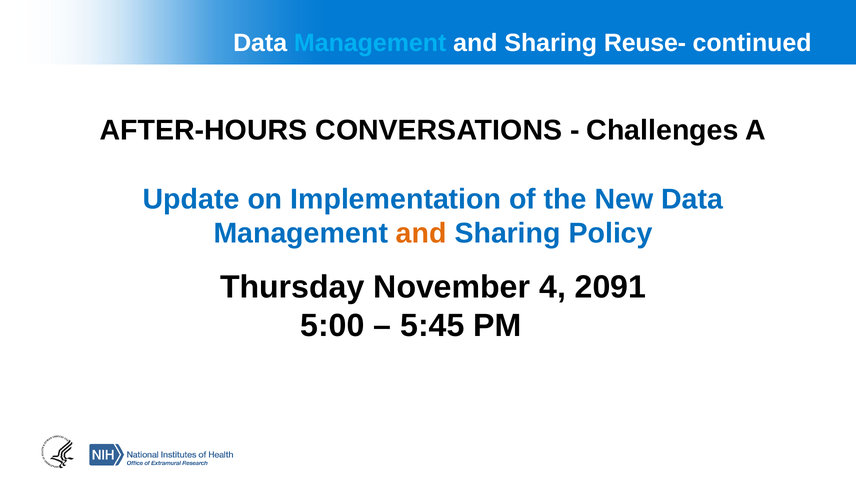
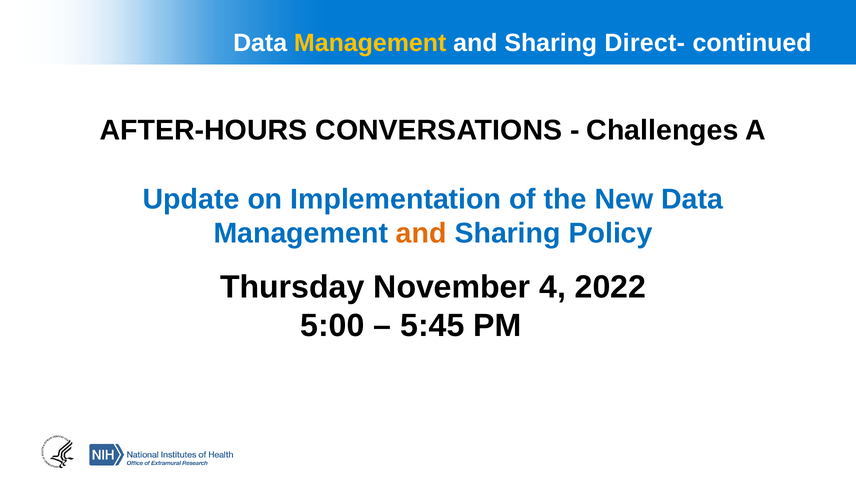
Management colour: light blue -> yellow (370, 43)
Reuse-: Reuse- -> Direct- (645, 43)
2091: 2091 -> 2022 (610, 287)
